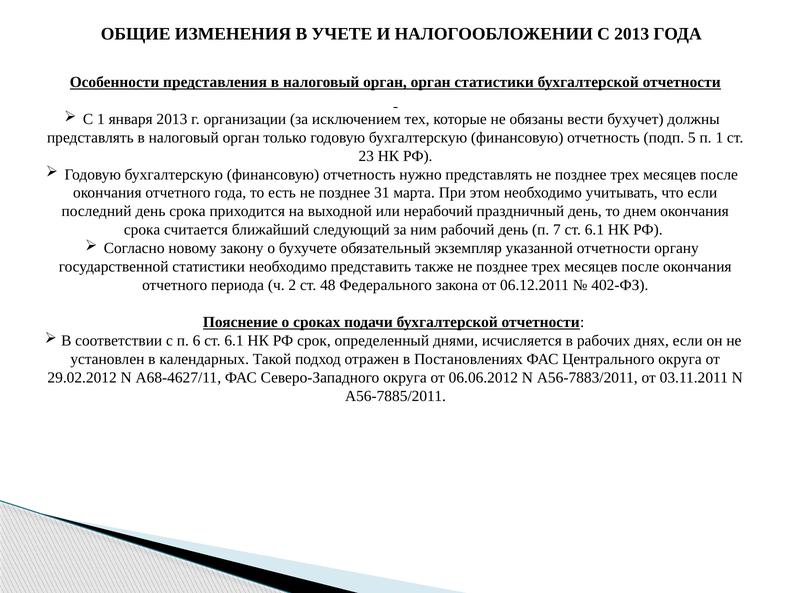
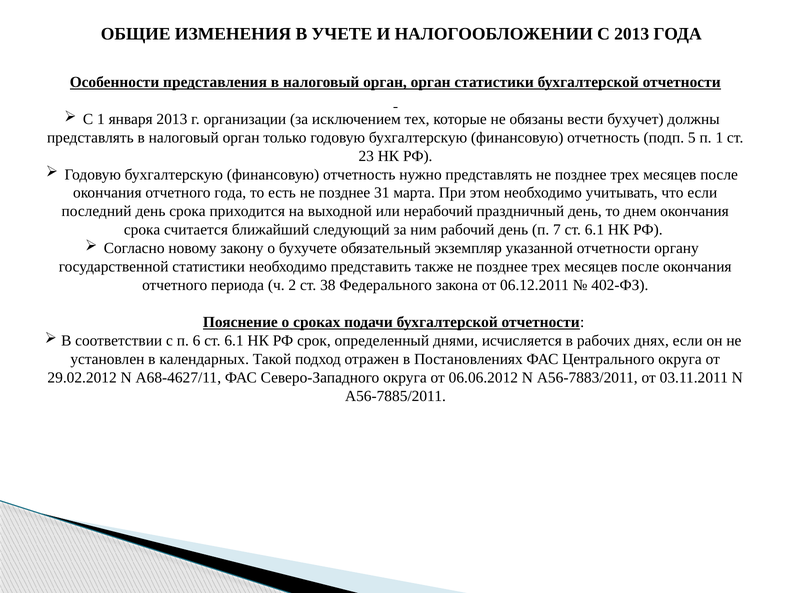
48: 48 -> 38 (328, 285)
